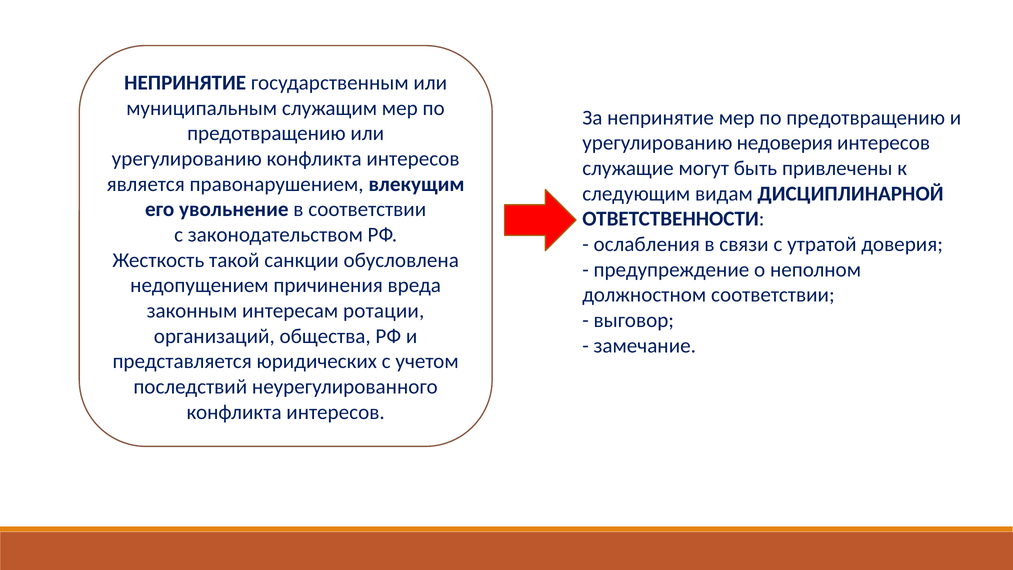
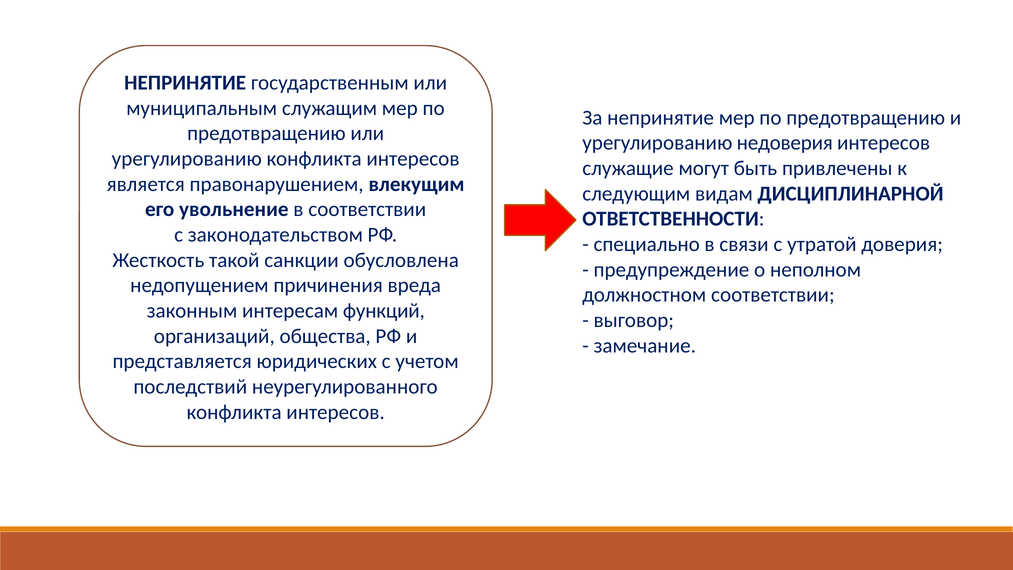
ослабления: ослабления -> специально (647, 244)
ротации: ротации -> функций (384, 311)
